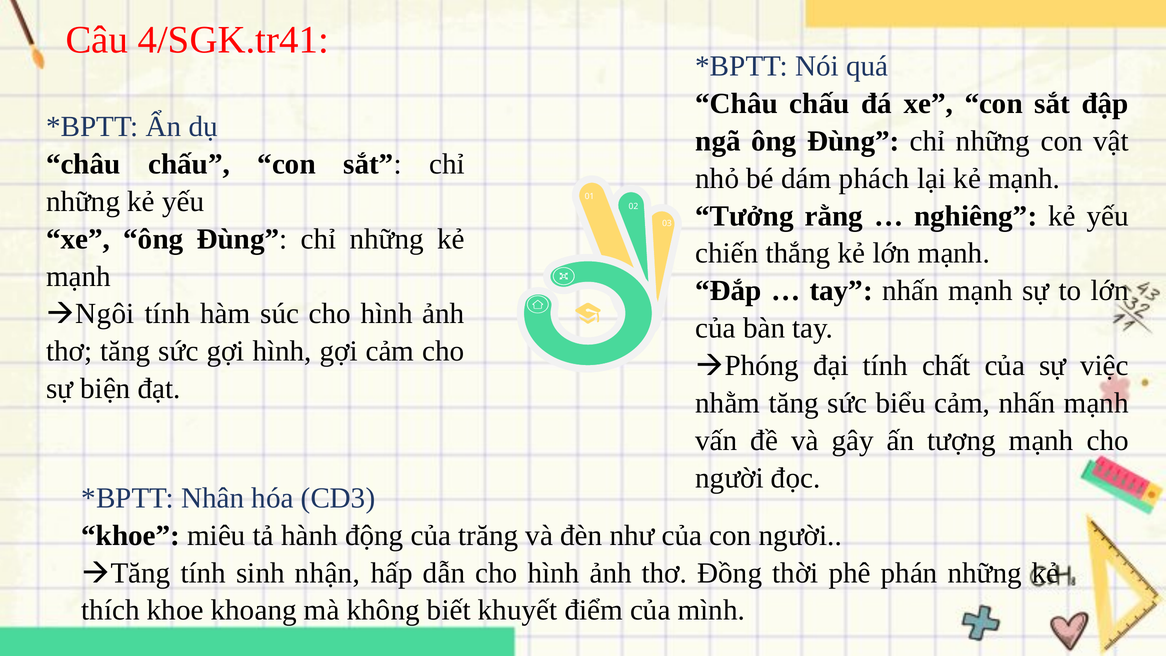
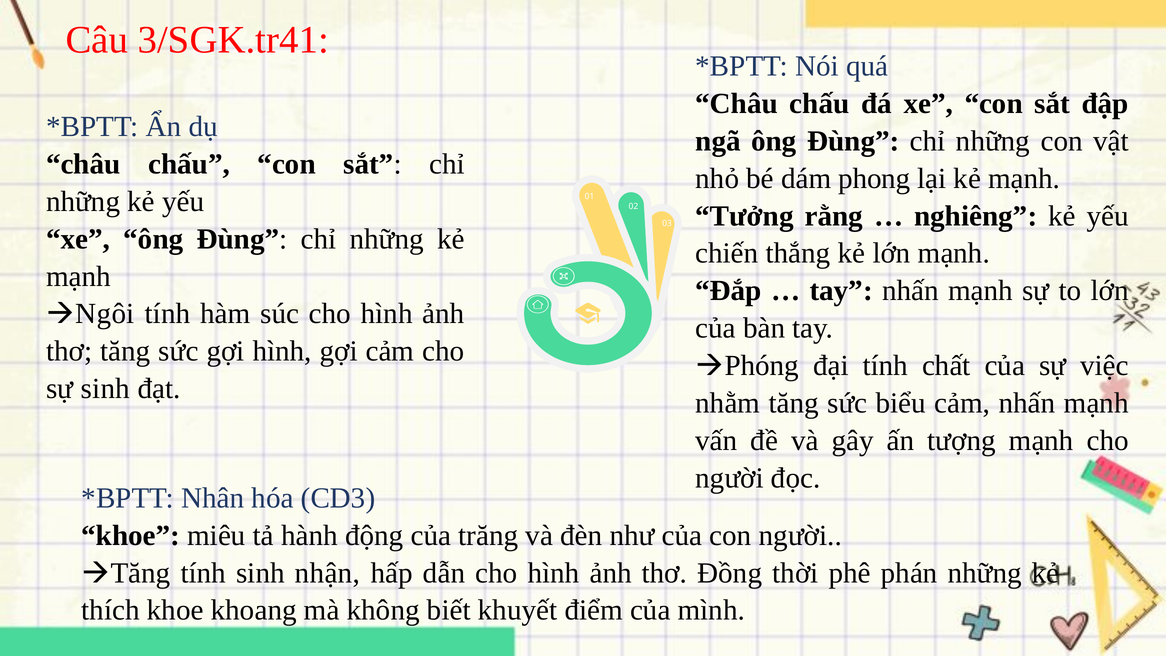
4/SGK.tr41: 4/SGK.tr41 -> 3/SGK.tr41 (233, 40)
phách: phách -> phong (874, 178)
sự biện: biện -> sinh (105, 389)
